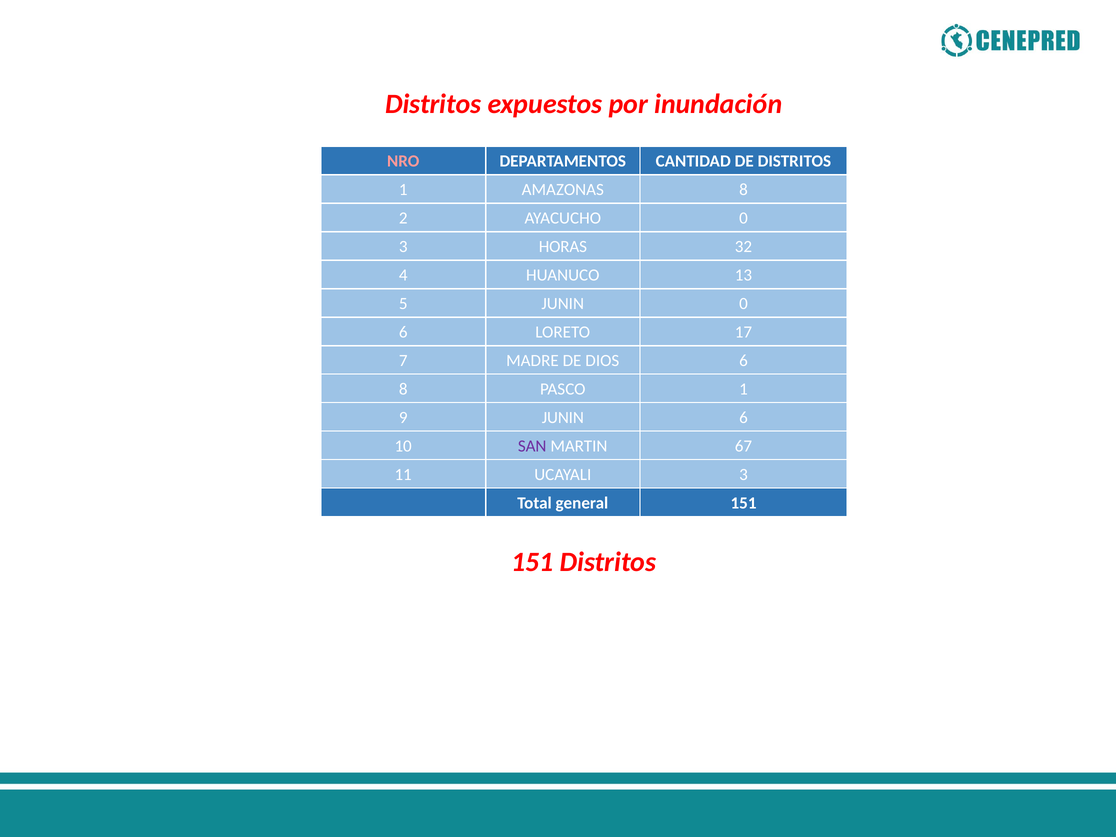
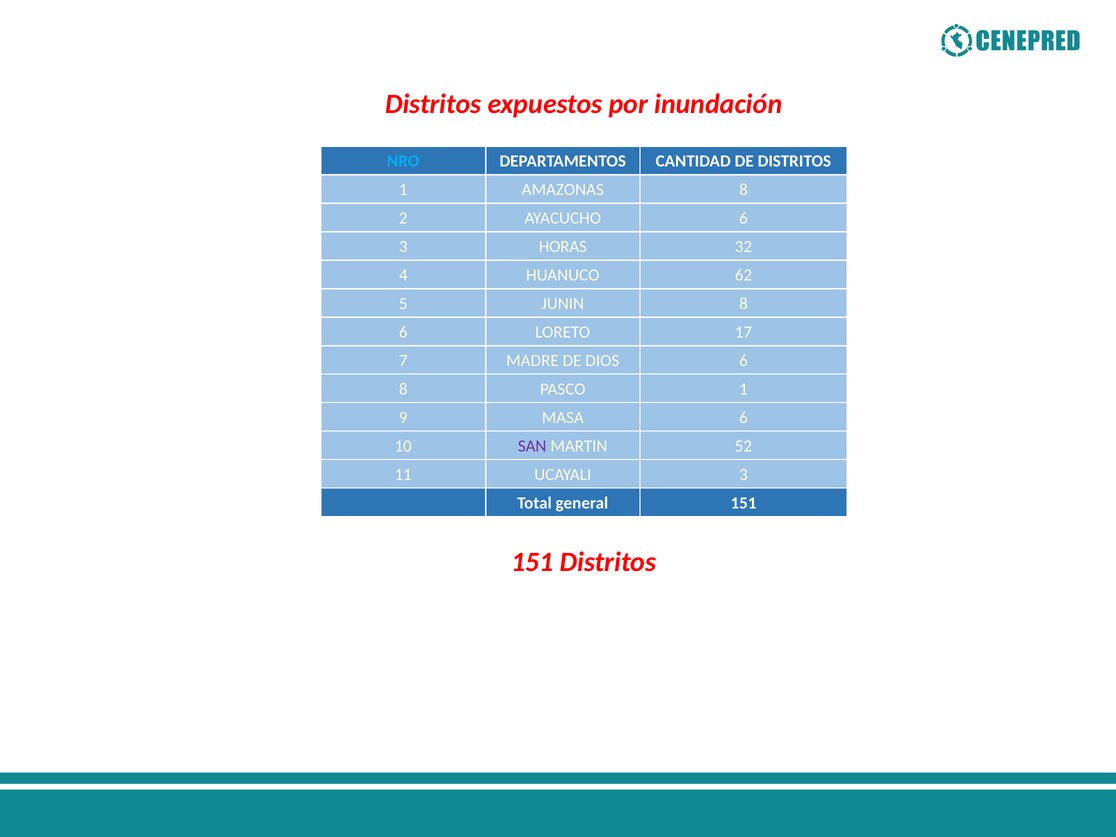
NRO colour: pink -> light blue (403, 161)
AYACUCHO 0: 0 -> 6 (744, 218)
13: 13 -> 62 (743, 275)
JUNIN 0: 0 -> 8 (744, 304)
9 JUNIN: JUNIN -> MASA (563, 418)
67: 67 -> 52 (743, 446)
